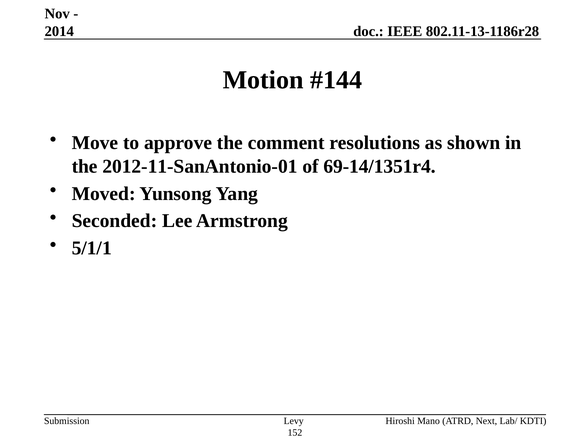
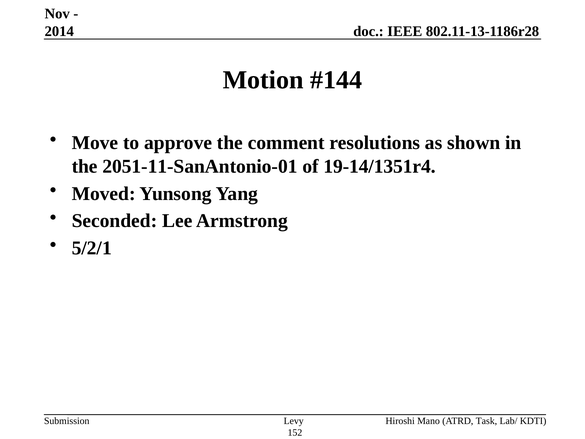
2012-11-SanAntonio-01: 2012-11-SanAntonio-01 -> 2051-11-SanAntonio-01 (200, 166)
69-14/1351r4: 69-14/1351r4 -> 19-14/1351r4 (380, 166)
5/1/1: 5/1/1 -> 5/2/1 (92, 248)
Next: Next -> Task (486, 421)
